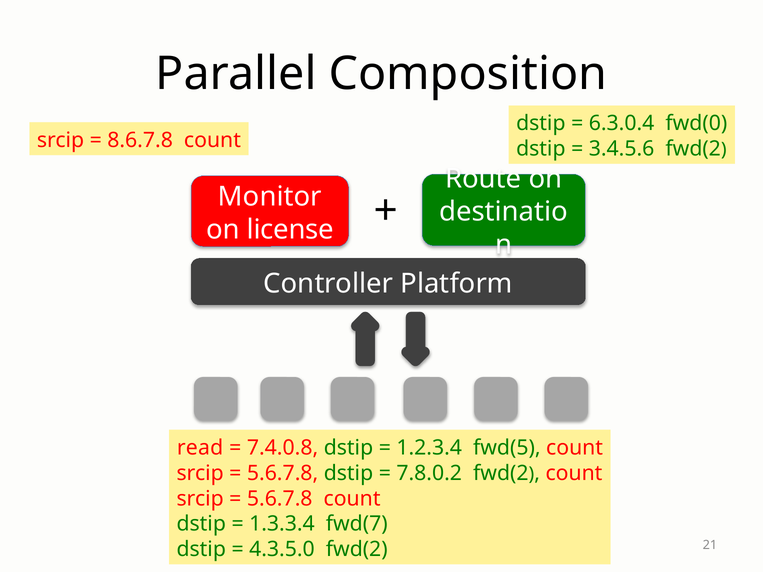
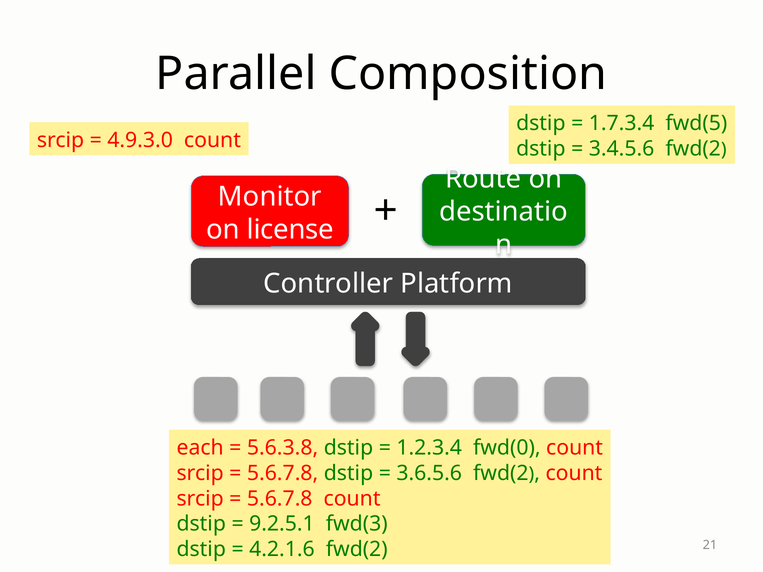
6.3.0.4: 6.3.0.4 -> 1.7.3.4 (622, 124)
fwd(0: fwd(0 -> fwd(5 (696, 124)
8.6.7.8: 8.6.7.8 -> 4.9.3.0 (140, 140)
read: read -> each (200, 448)
7.4.0.8: 7.4.0.8 -> 5.6.3.8 (283, 448)
fwd(5: fwd(5 -> fwd(0 (507, 448)
7.8.0.2: 7.8.0.2 -> 3.6.5.6 (429, 473)
1.3.3.4: 1.3.3.4 -> 9.2.5.1 (282, 524)
fwd(7: fwd(7 -> fwd(3 (357, 524)
4.3.5.0: 4.3.5.0 -> 4.2.1.6 (282, 550)
